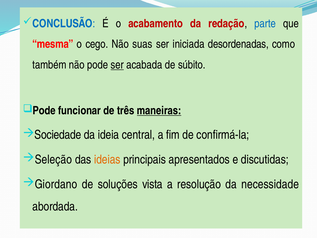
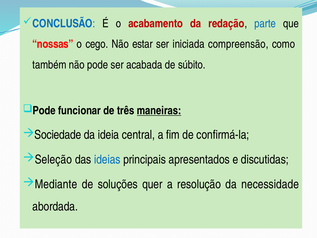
mesma: mesma -> nossas (53, 44)
suas: suas -> estar (143, 44)
desordenadas: desordenadas -> compreensão (238, 44)
ser underline: present -> none (117, 65)
ideias colour: orange -> blue (107, 159)
Giordano: Giordano -> Mediante (56, 184)
vista: vista -> quer (152, 184)
